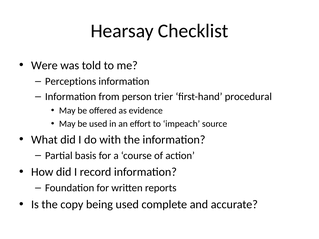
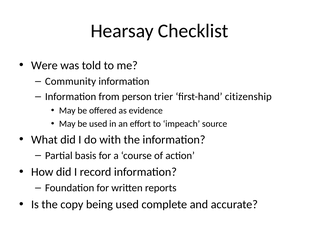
Perceptions: Perceptions -> Community (71, 81)
procedural: procedural -> citizenship (248, 97)
